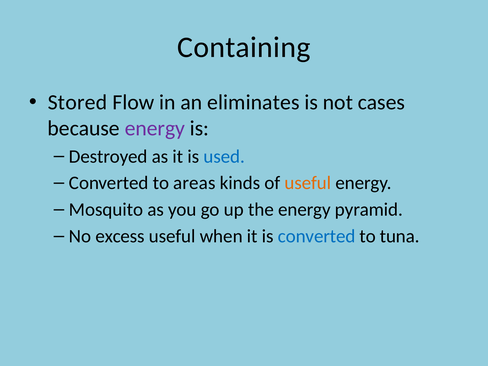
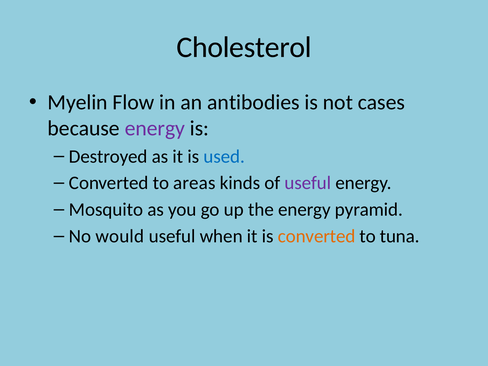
Containing: Containing -> Cholesterol (244, 47)
Stored: Stored -> Myelin (78, 102)
eliminates: eliminates -> antibodies (253, 102)
useful colour: orange -> purple (308, 183)
excess: excess -> would (120, 236)
converted colour: blue -> orange (317, 236)
